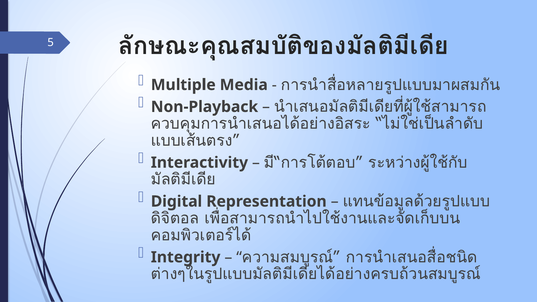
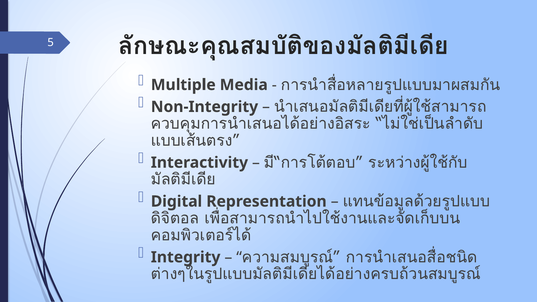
Non-Playback: Non-Playback -> Non-Integrity (204, 107)
